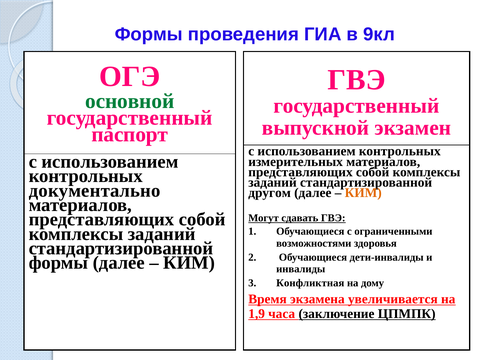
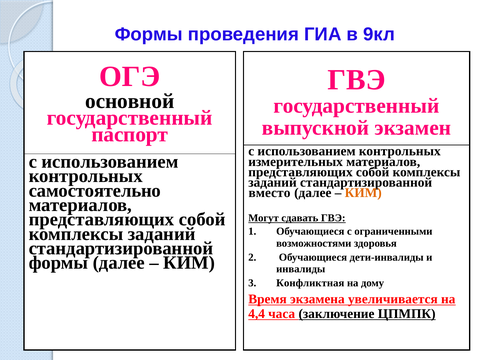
основной colour: green -> black (130, 101)
документально: документально -> самостоятельно (95, 190)
другом: другом -> вместо (269, 192)
1,9: 1,9 -> 4,4 (257, 313)
